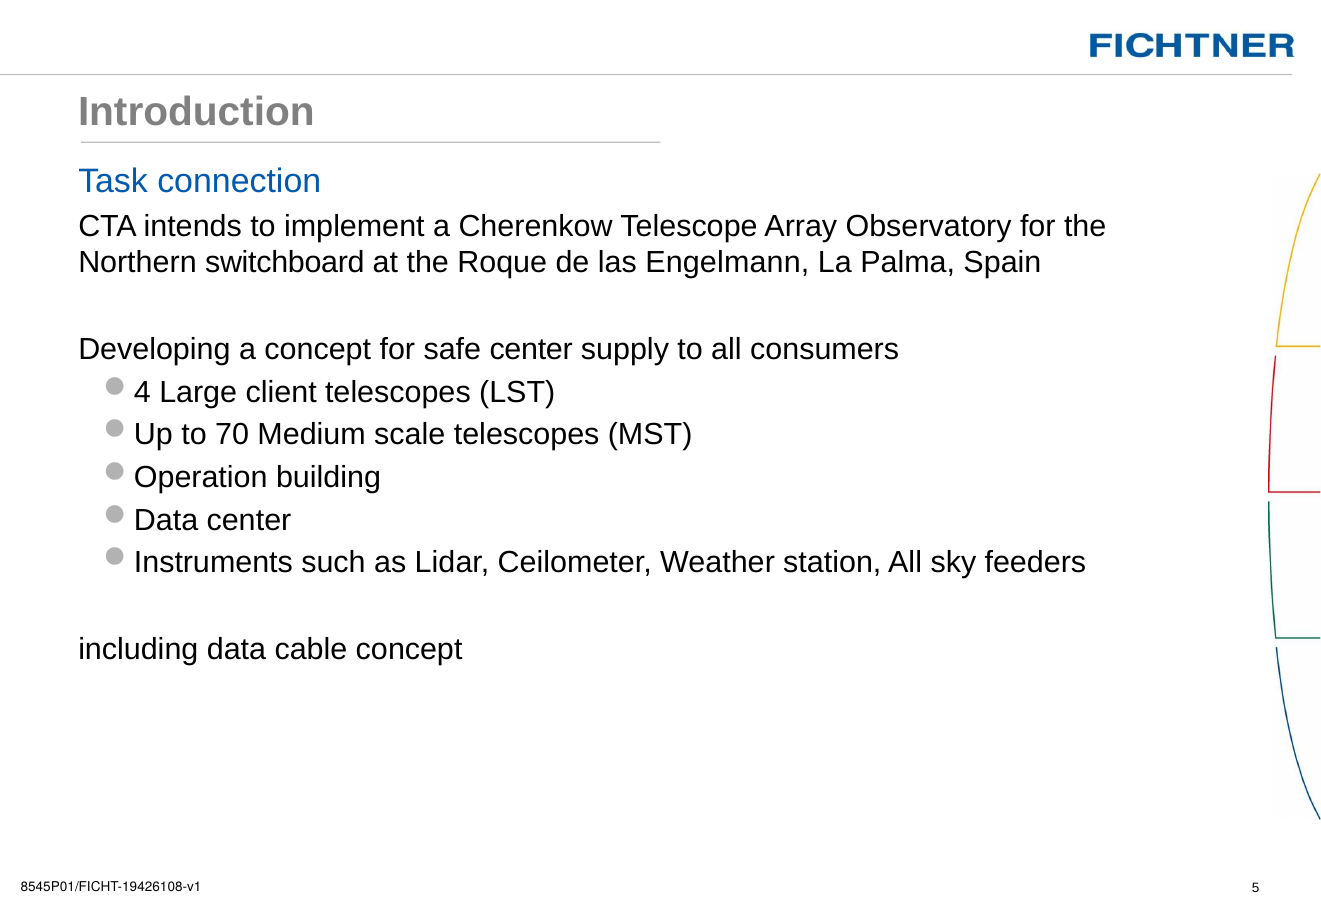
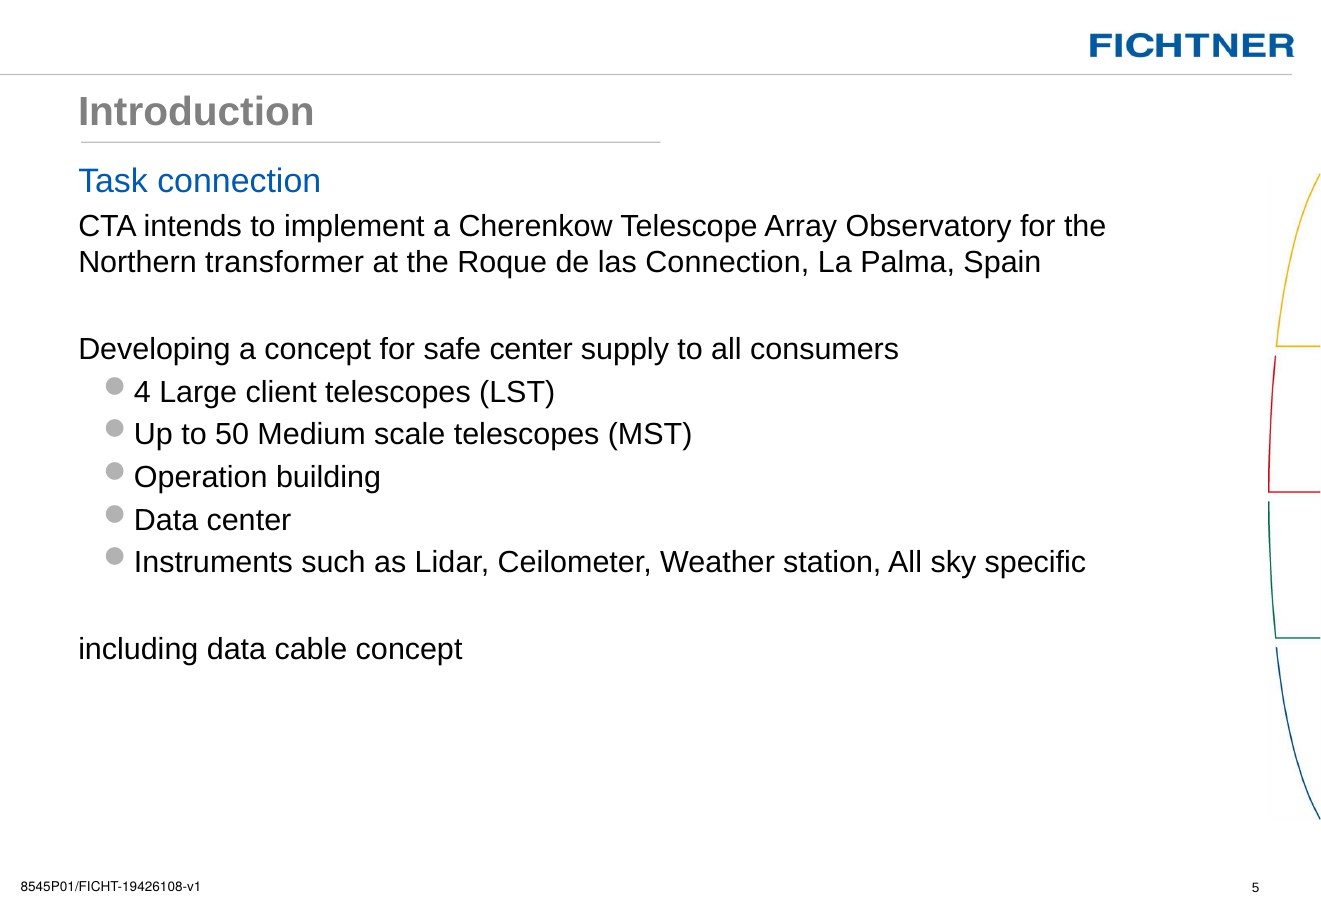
switchboard: switchboard -> transformer (285, 263)
las Engelmann: Engelmann -> Connection (727, 263)
70: 70 -> 50 (232, 435)
feeders: feeders -> specific (1035, 563)
